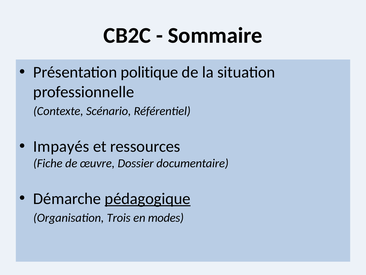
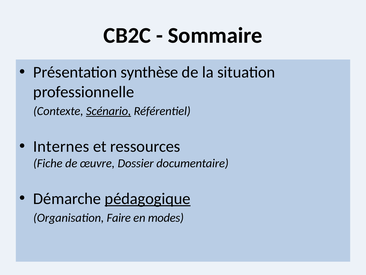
politique: politique -> synthèse (150, 72)
Scénario underline: none -> present (109, 111)
Impayés: Impayés -> Internes (61, 146)
Trois: Trois -> Faire (119, 218)
